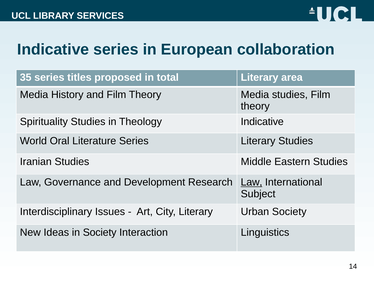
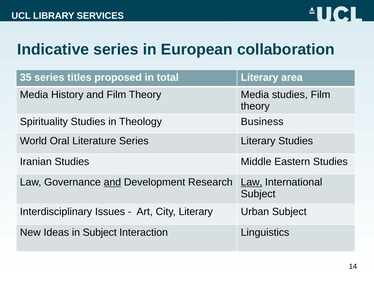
Theology Indicative: Indicative -> Business (262, 122)
and underline: none -> present (112, 182)
Urban Society: Society -> Subject (289, 211)
in Society: Society -> Subject (100, 232)
